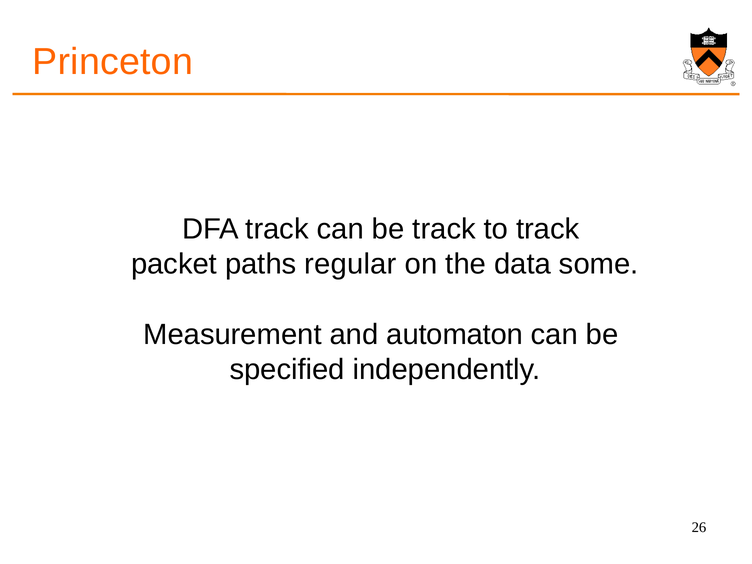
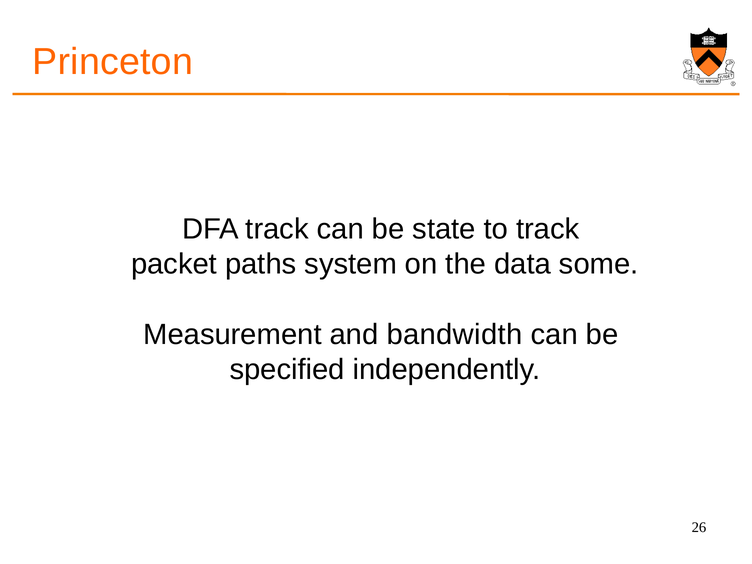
be track: track -> state (444, 229)
regular: regular -> system (351, 264)
automaton: automaton -> bandwidth (454, 334)
